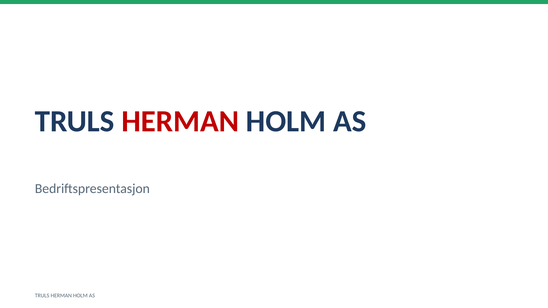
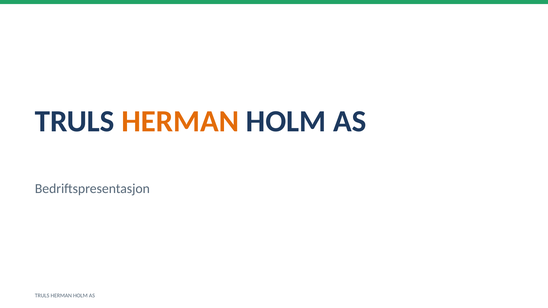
HERMAN colour: red -> orange (180, 122)
